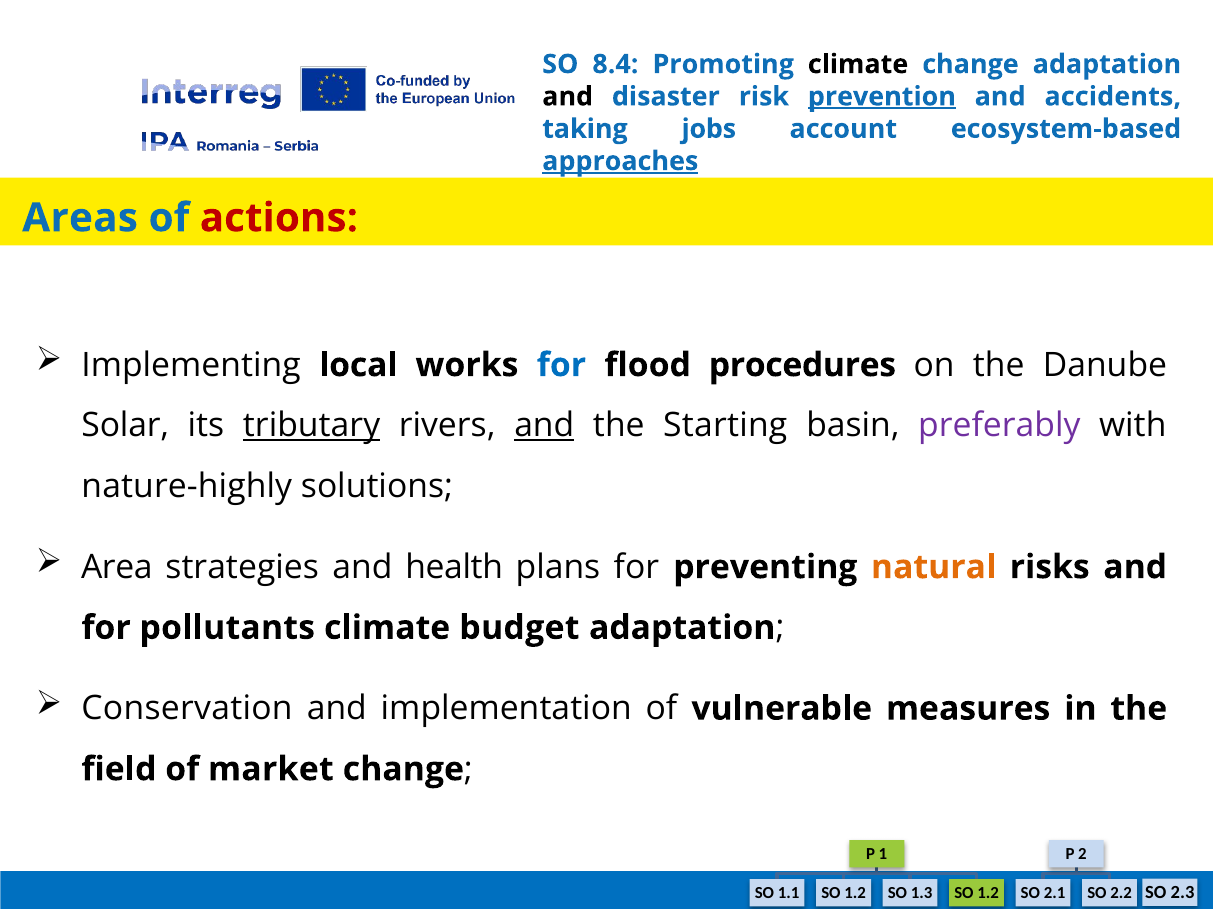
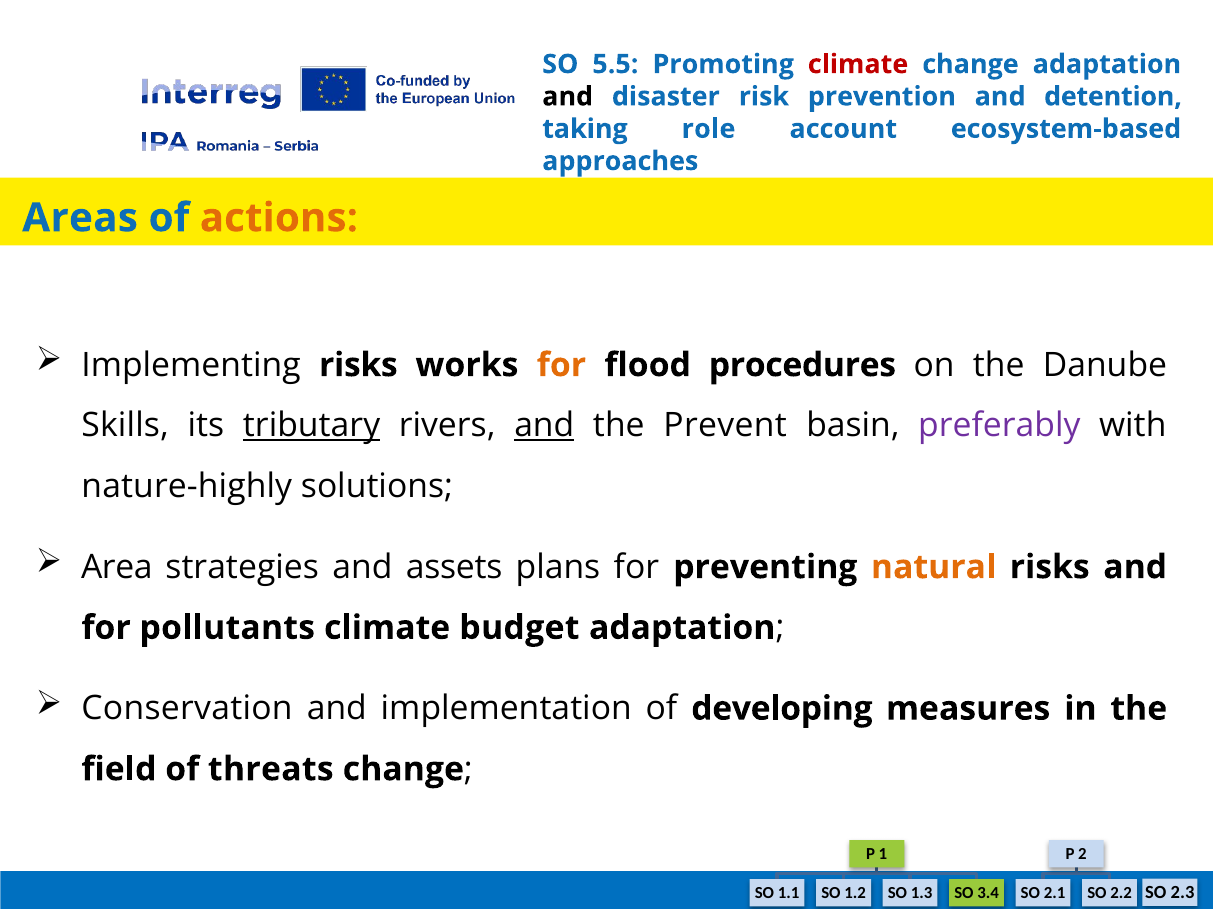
8.4: 8.4 -> 5.5 (615, 64)
climate colour: black -> red (858, 64)
prevention underline: present -> none (882, 97)
accidents: accidents -> detention (1113, 97)
jobs: jobs -> role (709, 129)
approaches underline: present -> none (620, 161)
actions colour: red -> orange (279, 218)
Implementing local: local -> risks (358, 365)
for colour: blue -> orange (561, 365)
Solar: Solar -> Skills (125, 426)
Starting: Starting -> Prevent (725, 426)
health: health -> assets (454, 568)
vulnerable: vulnerable -> developing (782, 709)
market: market -> threats (271, 770)
1.2: 1.2 -> 3.4 (988, 893)
